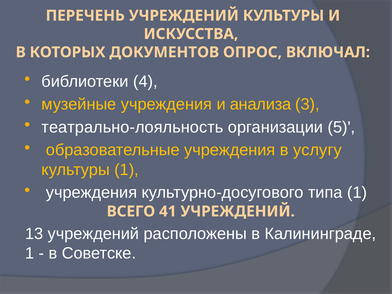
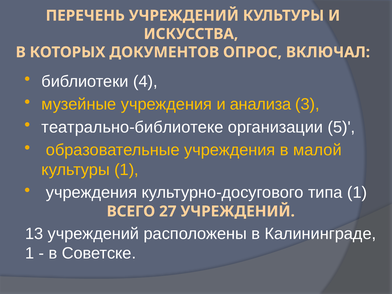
театрально-лояльность: театрально-лояльность -> театрально-библиотеке (132, 127)
услугу: услугу -> малой (317, 150)
41: 41 -> 27 (168, 211)
